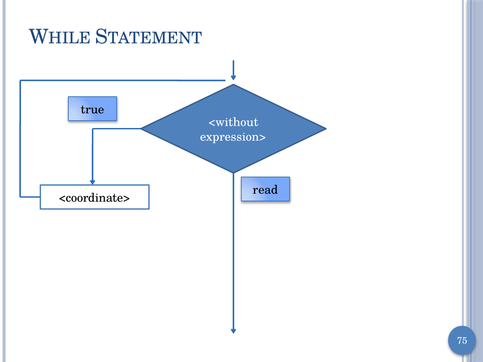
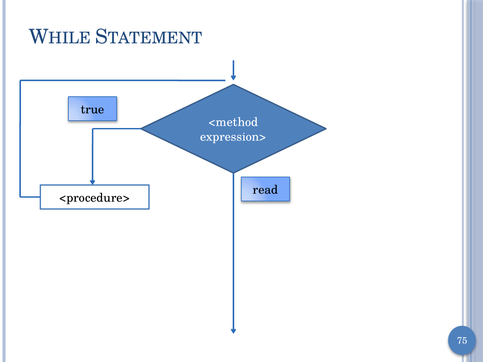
<without: <without -> <method (233, 122)
<coordinate>: <coordinate> -> <procedure> (95, 198)
